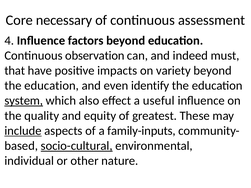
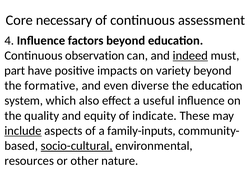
indeed underline: none -> present (190, 56)
that: that -> part (15, 71)
education: education -> formative (52, 86)
identify: identify -> diverse (150, 86)
system underline: present -> none (24, 101)
greatest: greatest -> indicate (154, 116)
individual: individual -> resources (29, 161)
